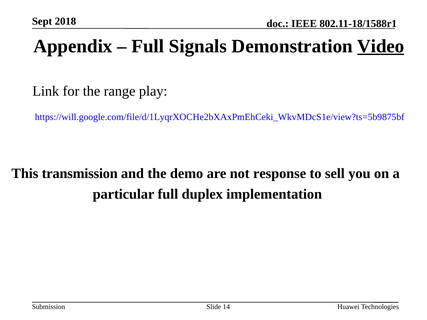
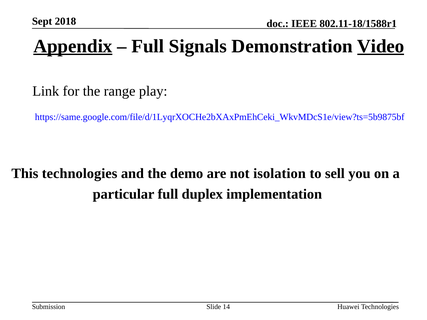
Appendix underline: none -> present (73, 46)
https://will.google.com/file/d/1LyqrXOCHe2bXAxPmEhCeki_WkvMDcS1e/view?ts=5b9875bf: https://will.google.com/file/d/1LyqrXOCHe2bXAxPmEhCeki_WkvMDcS1e/view?ts=5b9875bf -> https://same.google.com/file/d/1LyqrXOCHe2bXAxPmEhCeki_WkvMDcS1e/view?ts=5b9875bf (220, 117)
This transmission: transmission -> technologies (80, 174)
response: response -> isolation (280, 174)
